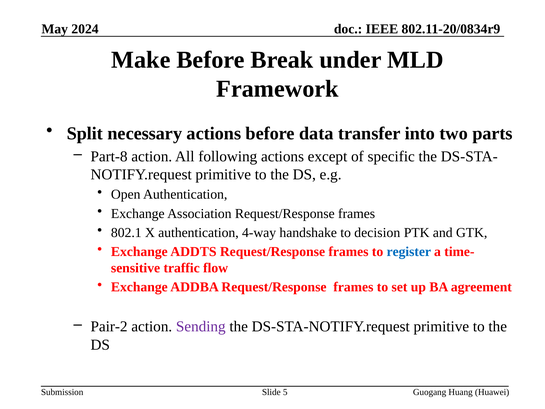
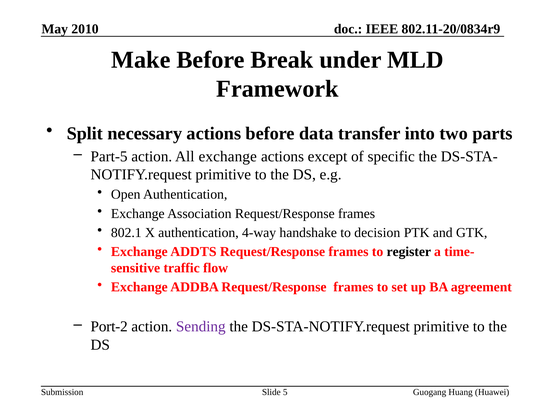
2024: 2024 -> 2010 (85, 29)
Part-8: Part-8 -> Part-5 (109, 156)
All following: following -> exchange (228, 156)
register colour: blue -> black (409, 252)
Pair-2: Pair-2 -> Port-2 (109, 326)
